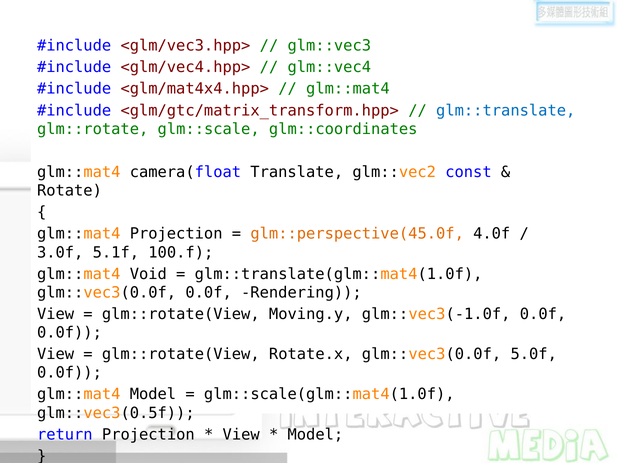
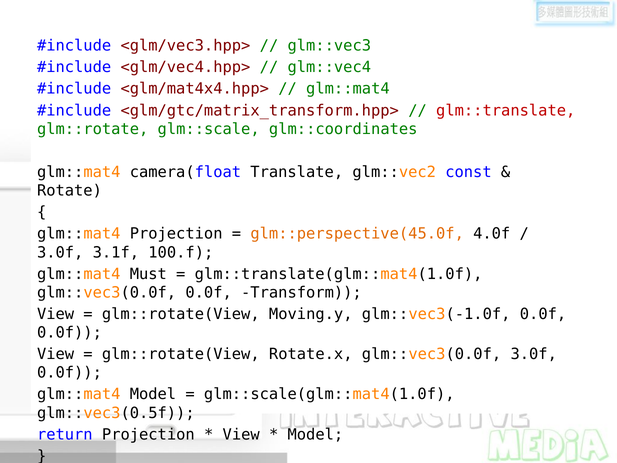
glm::translate colour: blue -> red (506, 110)
5.1f: 5.1f -> 3.1f (116, 252)
Void: Void -> Must (148, 274)
Rendering: Rendering -> Transform (301, 292)
glm::vec3(0.0f 5.0f: 5.0f -> 3.0f (534, 354)
